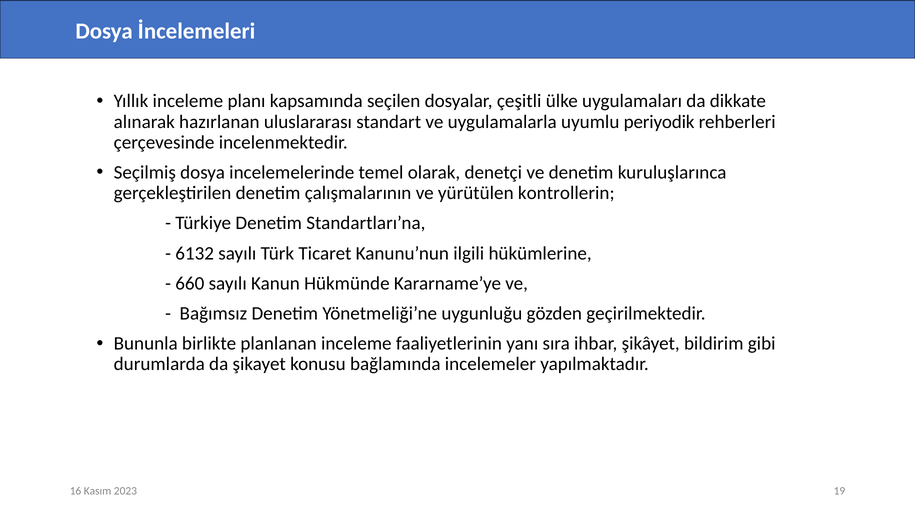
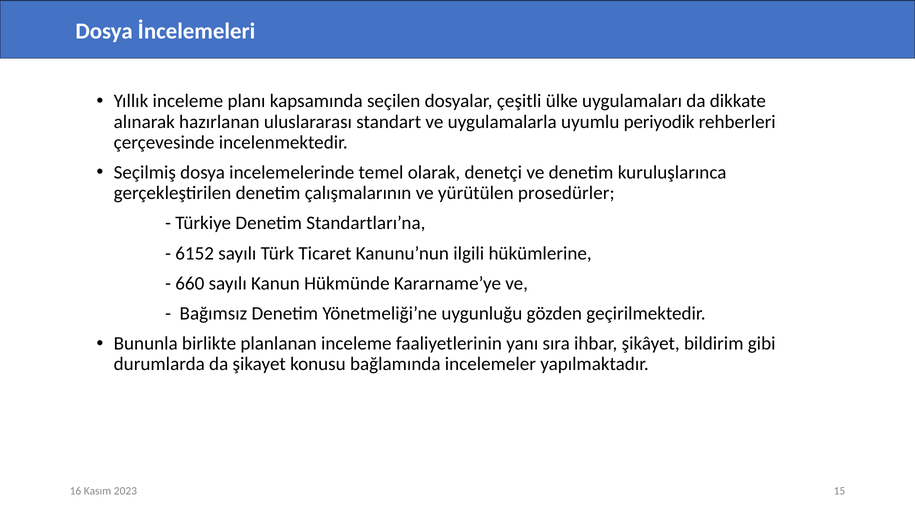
kontrollerin: kontrollerin -> prosedürler (566, 193)
6132: 6132 -> 6152 (195, 254)
19: 19 -> 15 (839, 491)
